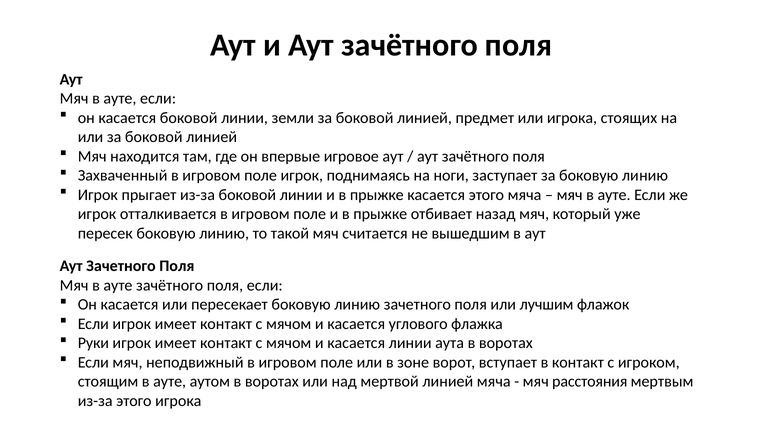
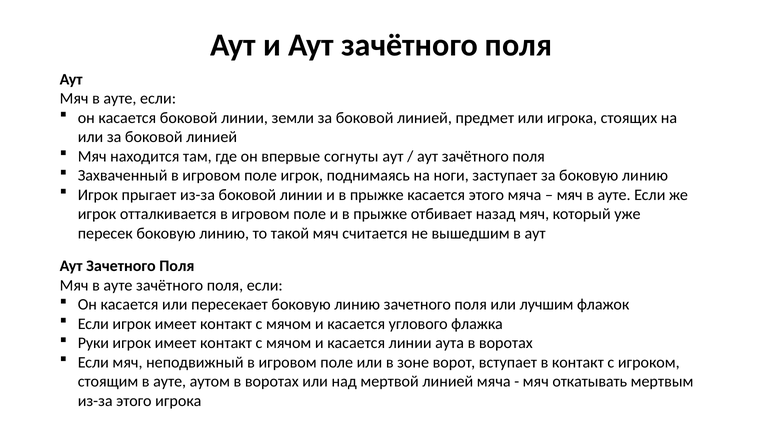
игровое: игровое -> согнуты (351, 156)
расстояния: расстояния -> откатывать (590, 382)
